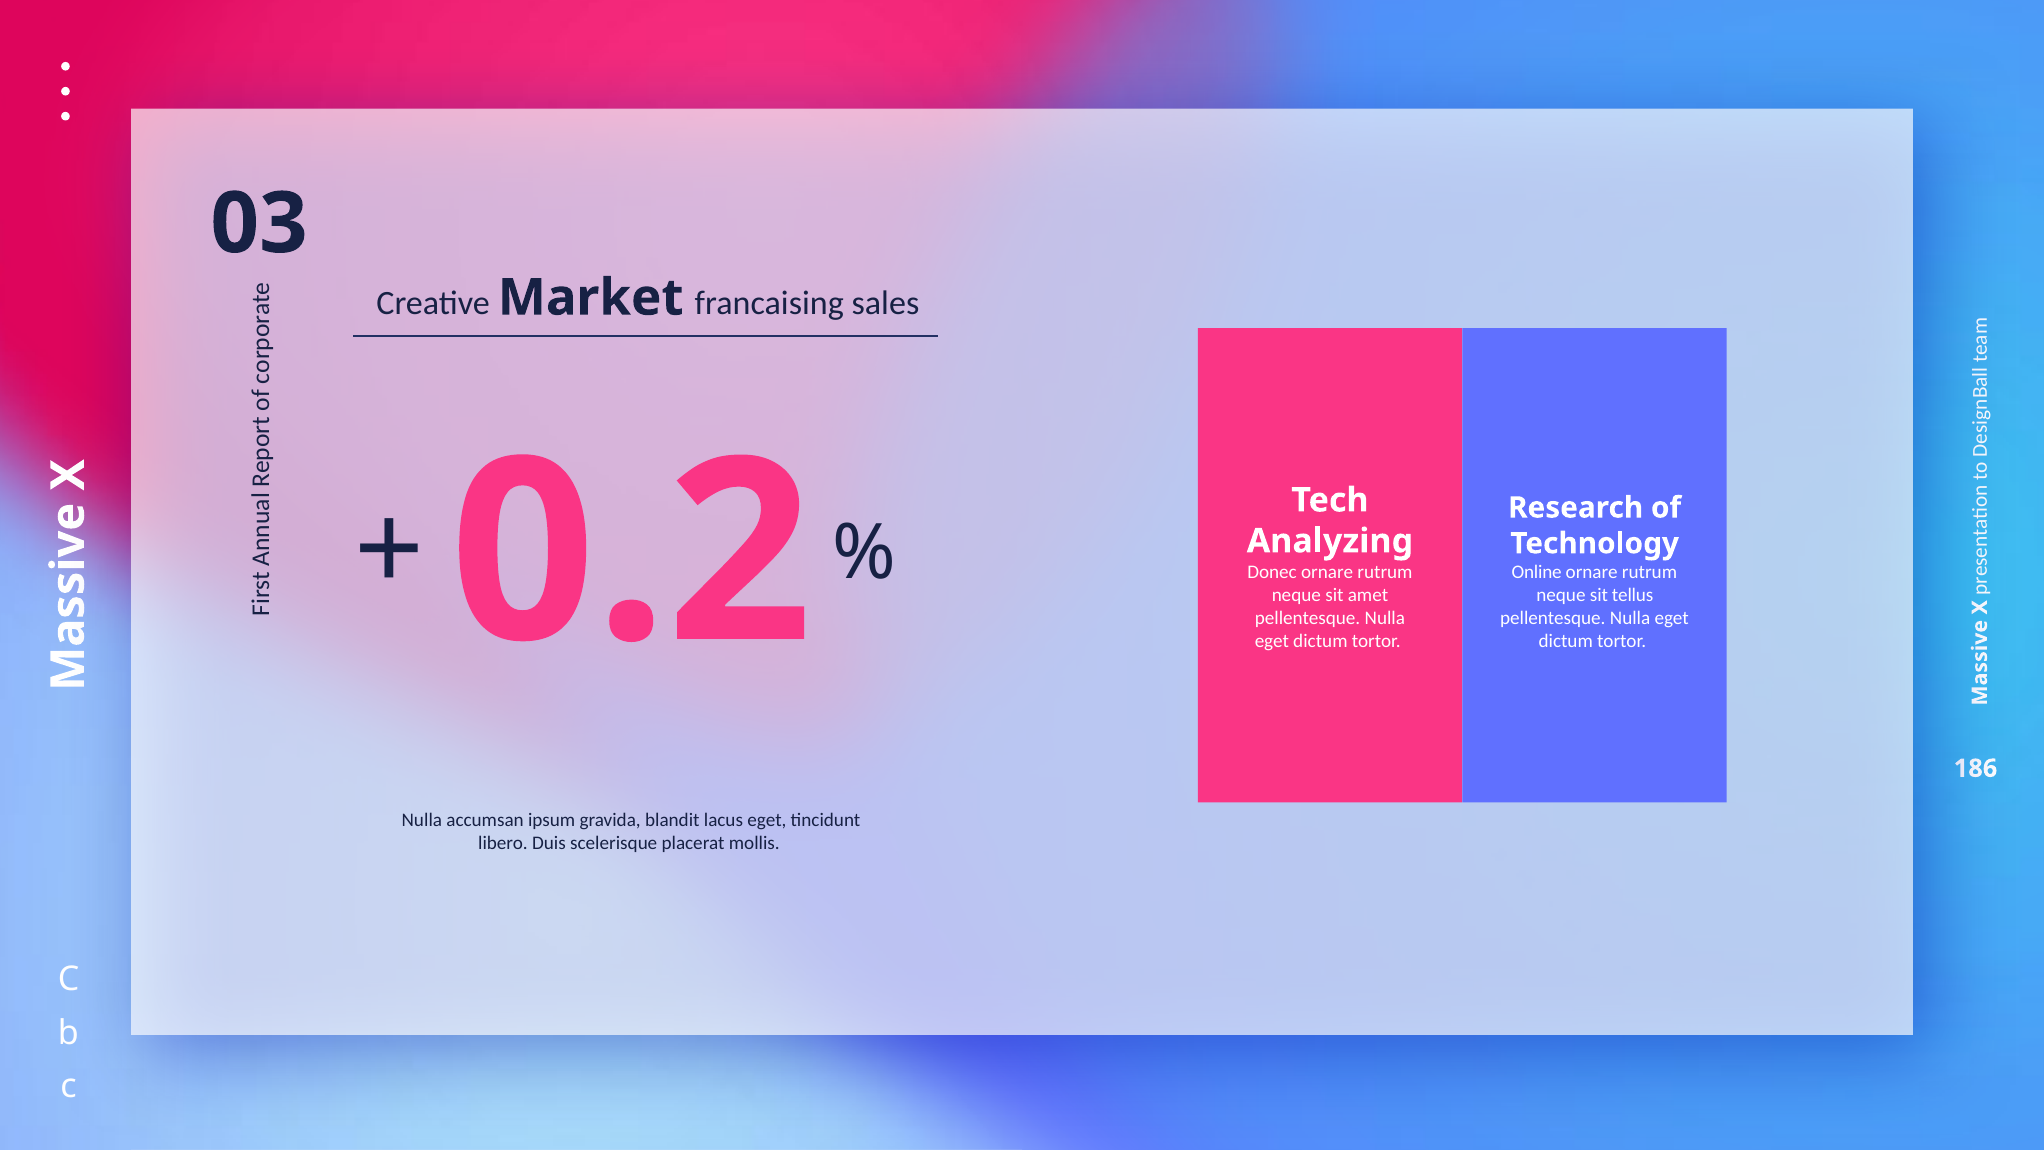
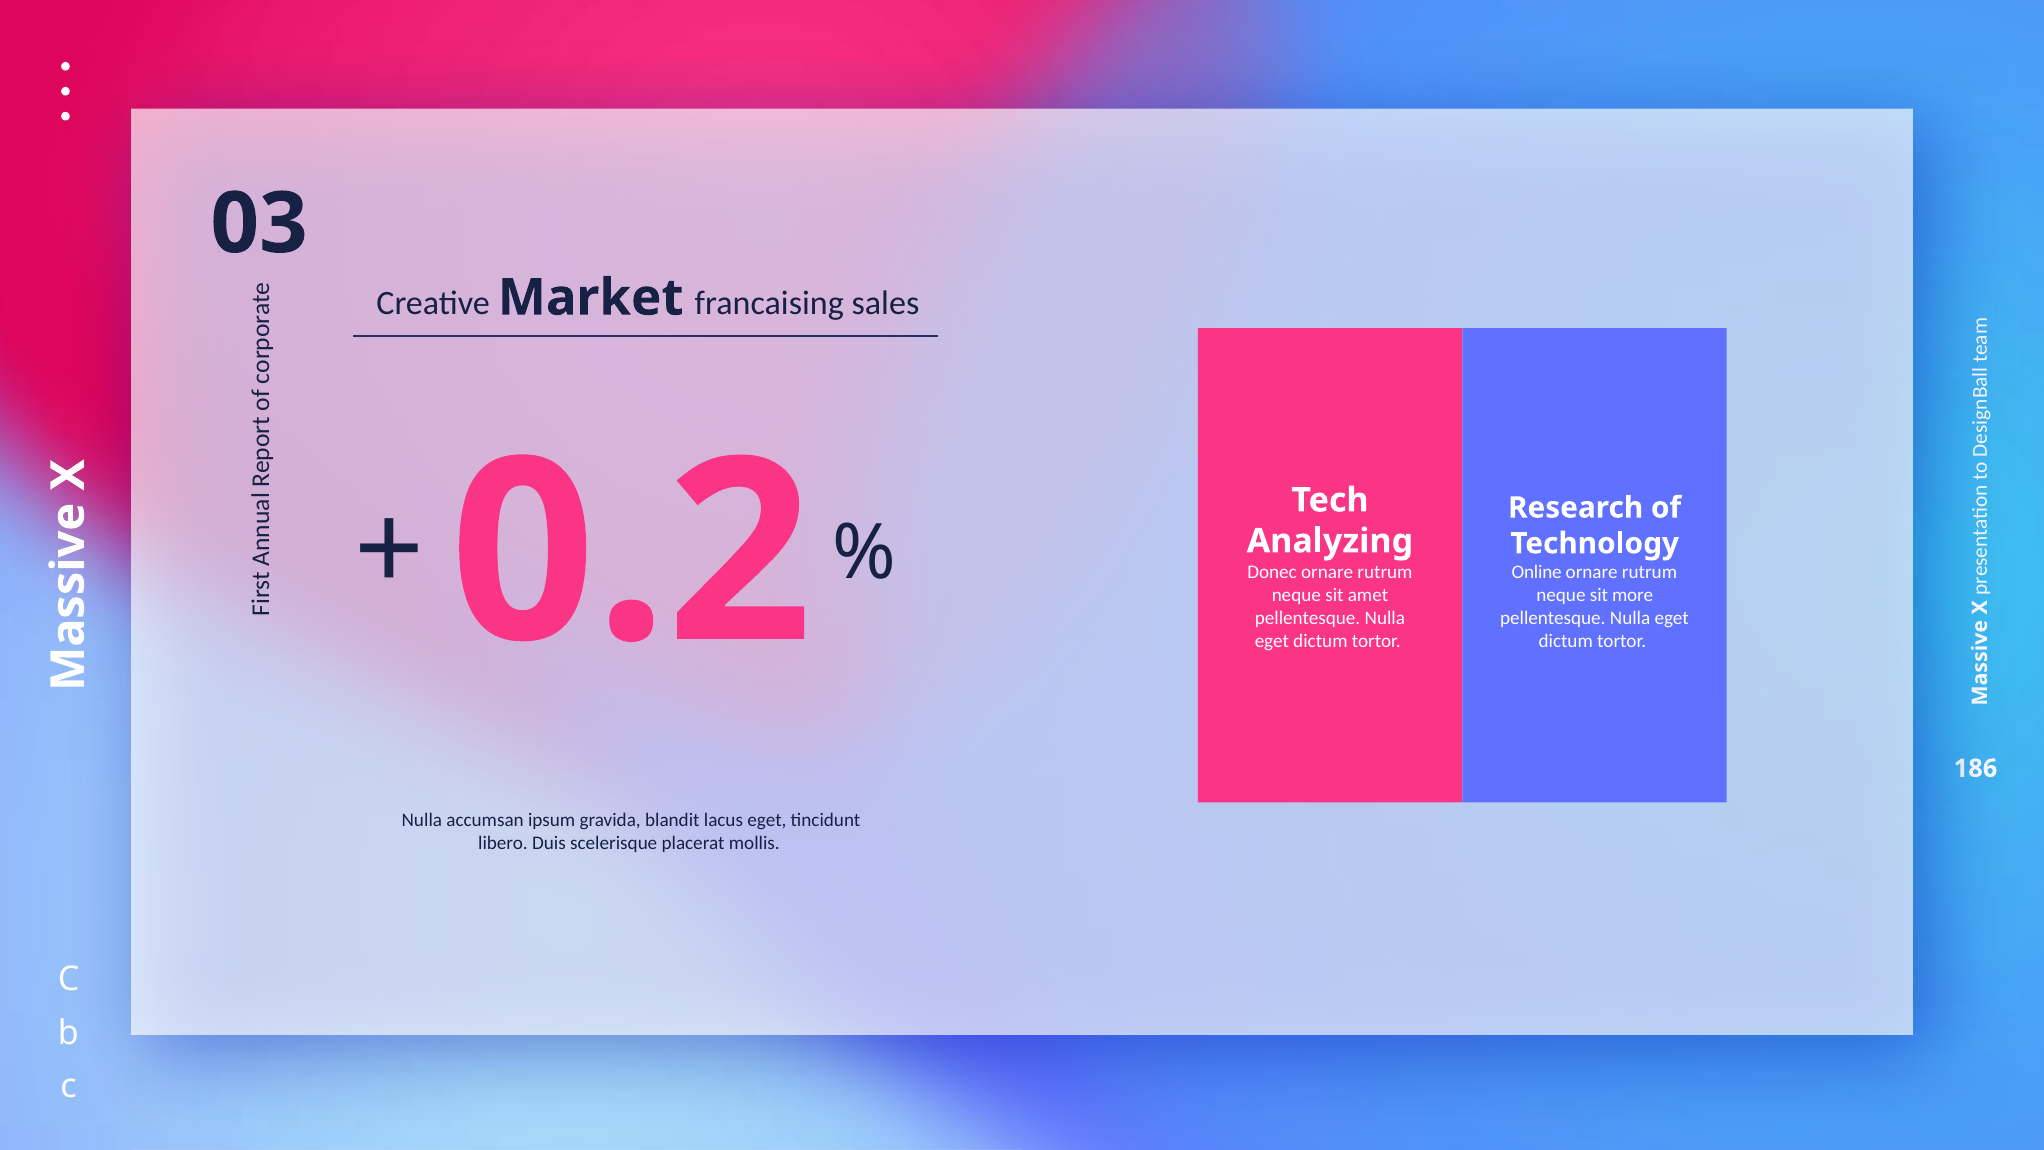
tellus: tellus -> more (1633, 595)
